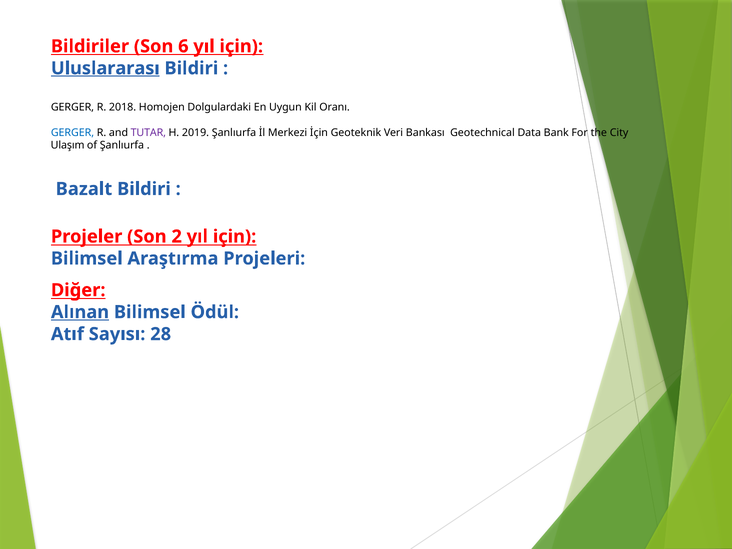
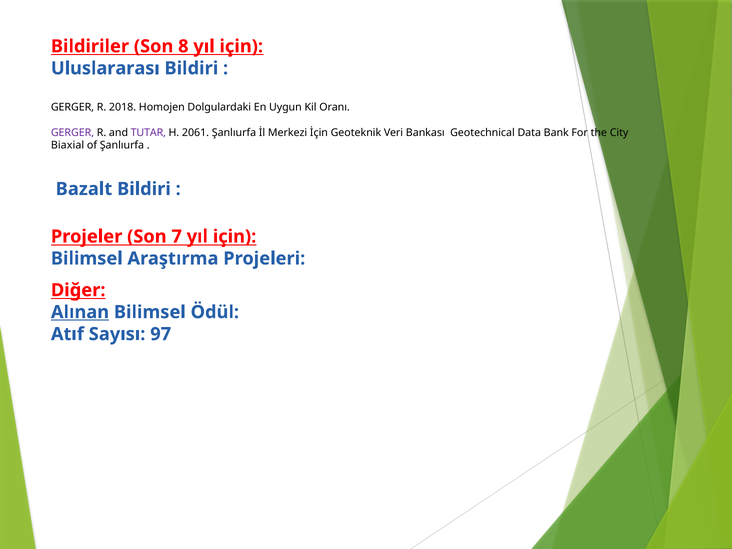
6: 6 -> 8 (183, 46)
Uluslararası underline: present -> none (105, 68)
GERGER colour: blue -> purple (73, 133)
2019: 2019 -> 2061 (196, 133)
Ulaşım: Ulaşım -> Biaxial (68, 145)
2: 2 -> 7 (177, 237)
28: 28 -> 97 (161, 334)
